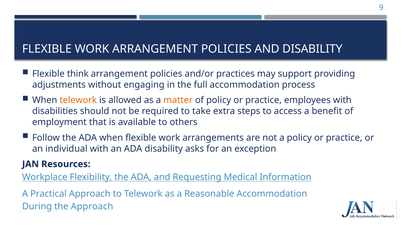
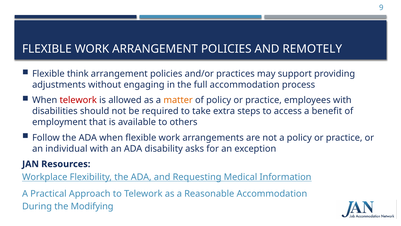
AND DISABILITY: DISABILITY -> REMOTELY (312, 49)
telework colour: orange -> red (78, 100)
the Approach: Approach -> Modifying (92, 206)
